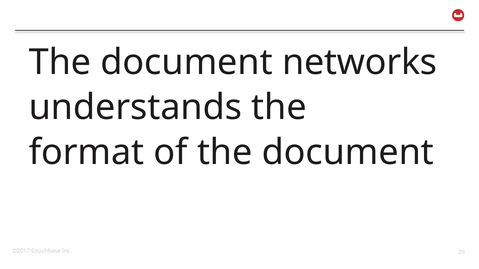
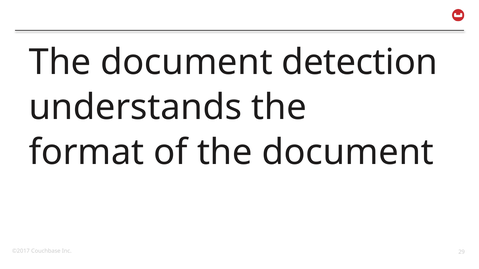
networks: networks -> detection (360, 62)
